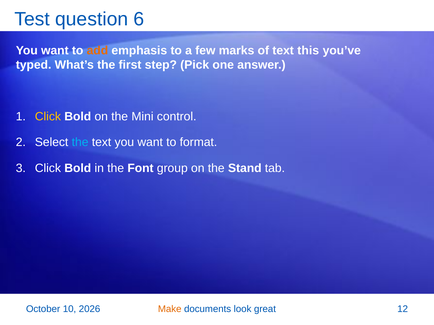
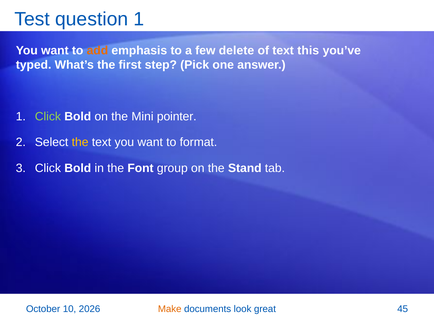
question 6: 6 -> 1 (139, 19)
marks: marks -> delete (236, 51)
Click colour: yellow -> light green (48, 117)
control: control -> pointer (177, 117)
the colour: light blue -> yellow (80, 143)
12: 12 -> 45 (403, 310)
